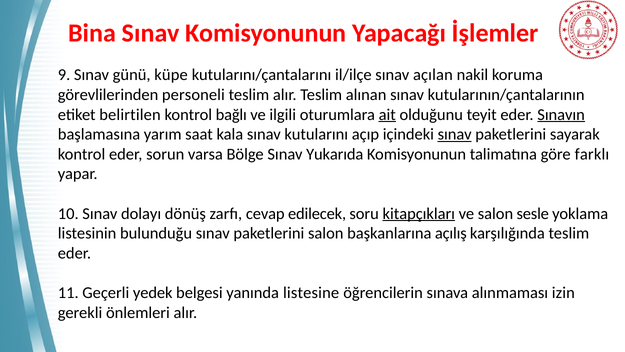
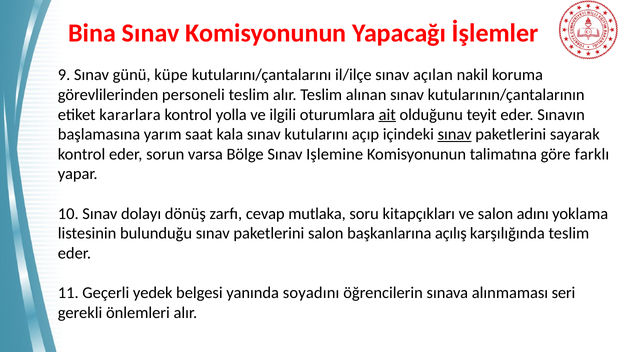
belirtilen: belirtilen -> kararlara (130, 114)
bağlı: bağlı -> yolla (231, 114)
Sınavın underline: present -> none (561, 114)
Yukarıda: Yukarıda -> Işlemine (335, 154)
edilecek: edilecek -> mutlaka (317, 213)
kitapçıkları underline: present -> none (419, 213)
sesle: sesle -> adını (533, 213)
listesine: listesine -> soyadını (311, 292)
izin: izin -> seri (563, 292)
